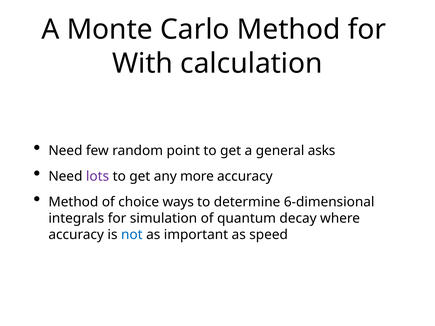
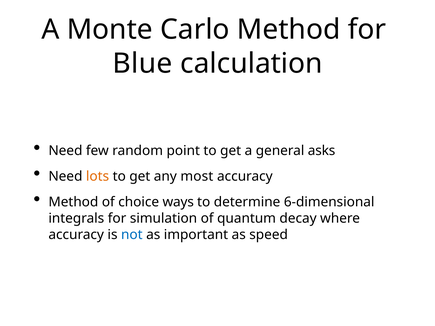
With: With -> Blue (142, 63)
lots colour: purple -> orange (98, 176)
more: more -> most (197, 176)
